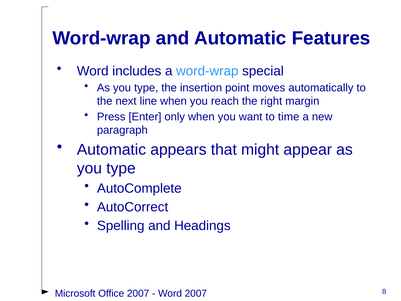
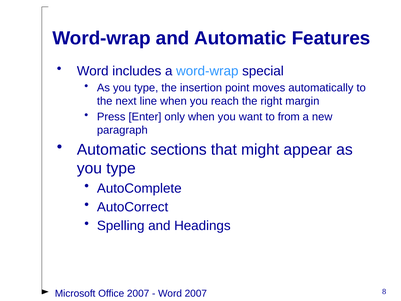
time: time -> from (289, 117)
appears: appears -> sections (179, 150)
